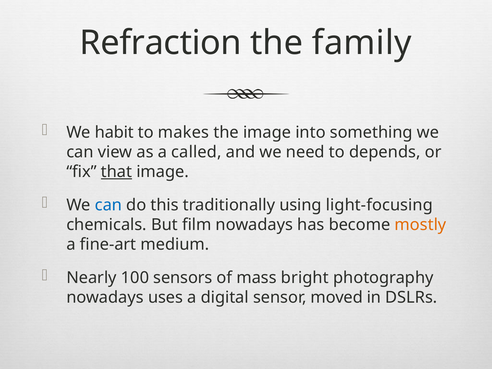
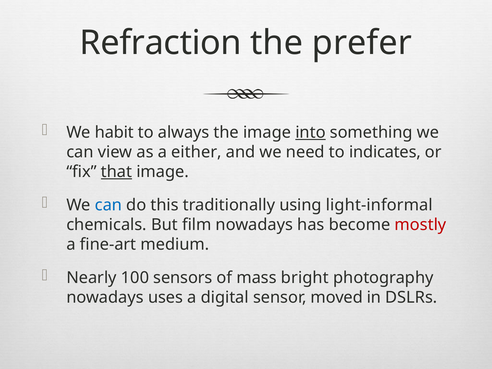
family: family -> prefer (362, 43)
makes: makes -> always (184, 132)
into underline: none -> present (311, 132)
called: called -> either (196, 152)
depends: depends -> indicates (385, 152)
light-focusing: light-focusing -> light-informal (379, 205)
mostly colour: orange -> red (420, 225)
